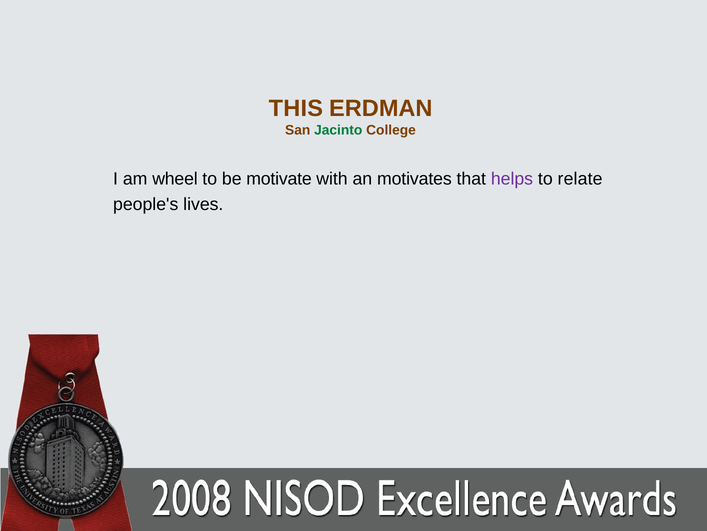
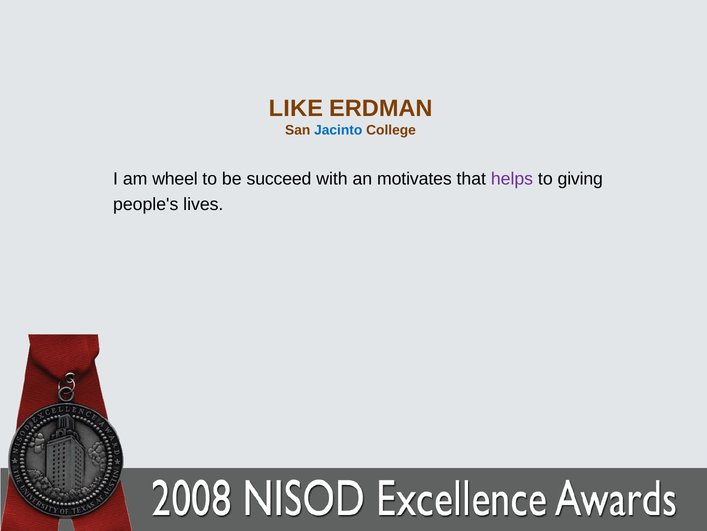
THIS: THIS -> LIKE (296, 108)
Jacinto colour: green -> blue (338, 130)
motivate: motivate -> succeed (279, 179)
relate: relate -> giving (580, 179)
